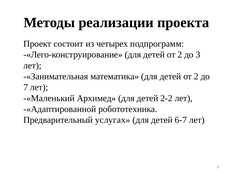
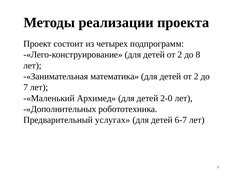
до 3: 3 -> 8 (198, 55)
2-2: 2-2 -> 2-0 (166, 98)
-«Адаптированной: -«Адаптированной -> -«Дополнительных (60, 109)
